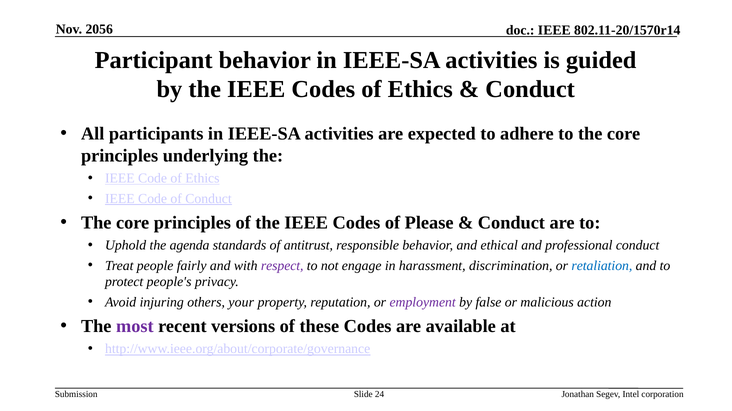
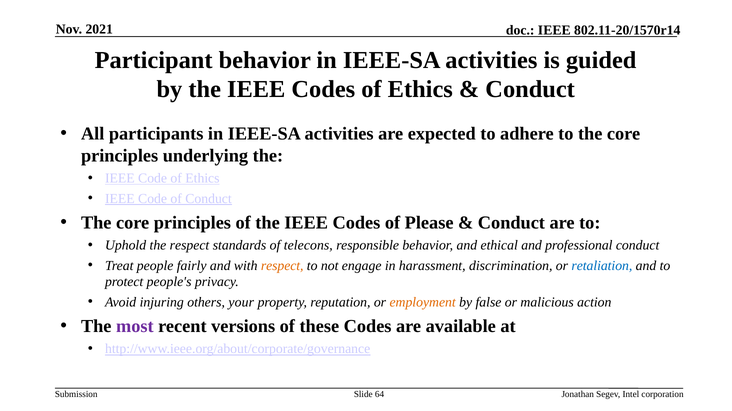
2056: 2056 -> 2021 (99, 29)
the agenda: agenda -> respect (190, 246)
antitrust: antitrust -> telecons (308, 246)
respect colour: purple -> orange (282, 266)
employment colour: purple -> orange (423, 303)
24: 24 -> 64 (380, 395)
